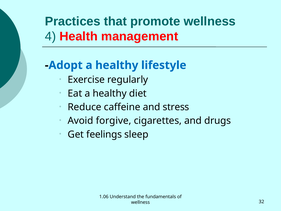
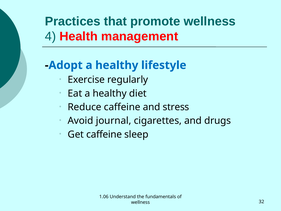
forgive: forgive -> journal (114, 121)
Get feelings: feelings -> caffeine (104, 134)
